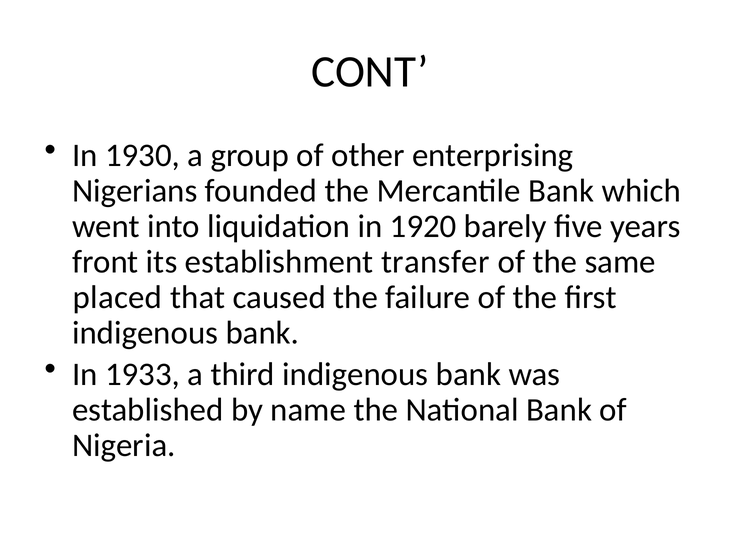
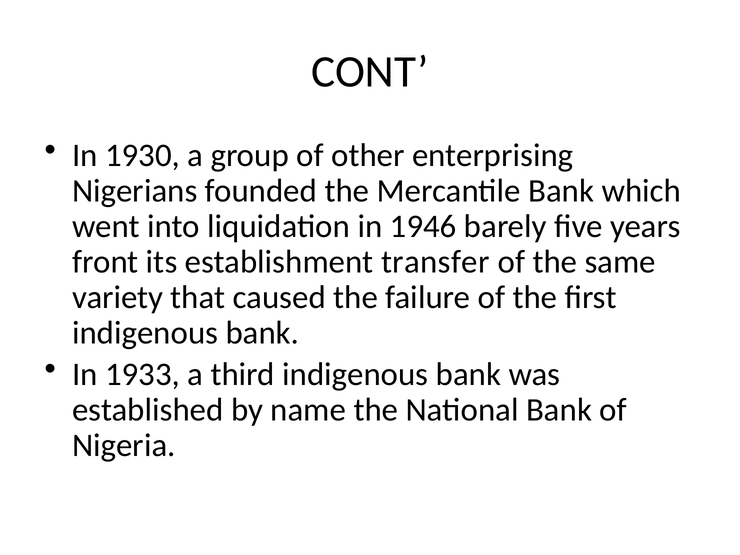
1920: 1920 -> 1946 (423, 226)
placed: placed -> variety (118, 297)
